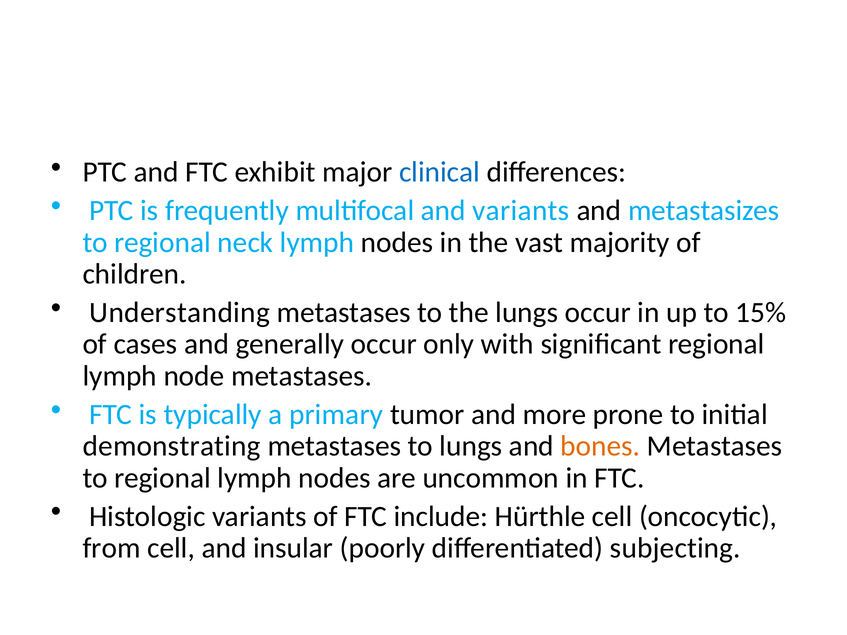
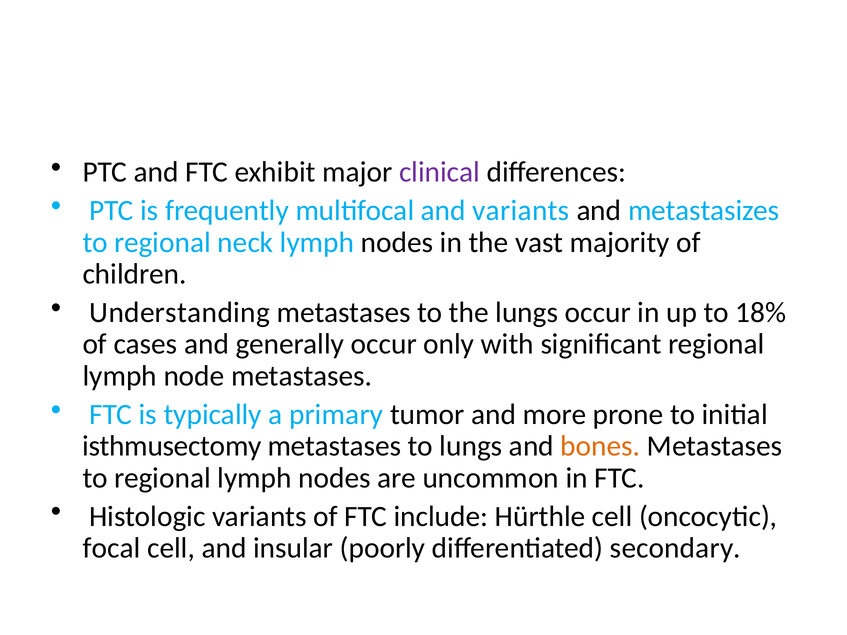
clinical colour: blue -> purple (440, 172)
15%: 15% -> 18% (761, 313)
demonstrating: demonstrating -> isthmusectomy (172, 446)
from: from -> focal (112, 548)
subjecting: subjecting -> secondary (675, 548)
